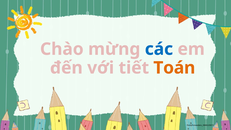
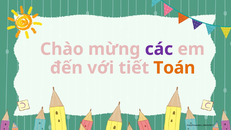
các colour: blue -> purple (159, 49)
